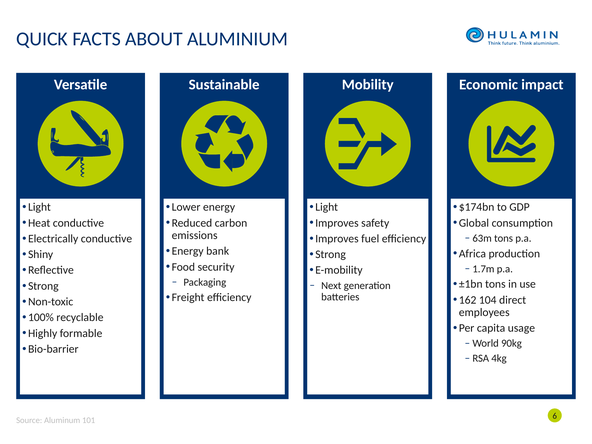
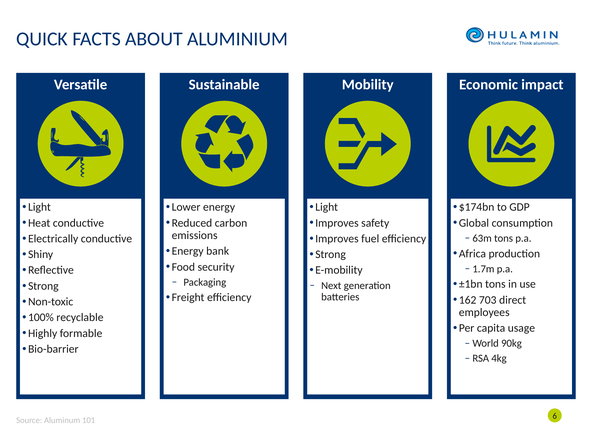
104: 104 -> 703 (488, 300)
